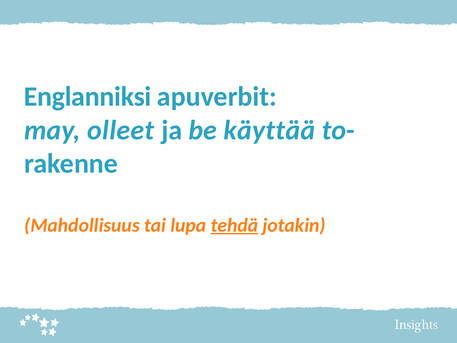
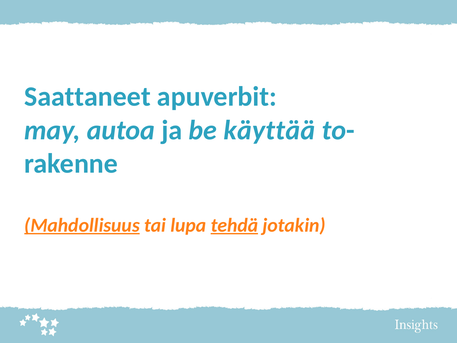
Englanniksi: Englanniksi -> Saattaneet (87, 97)
olleet: olleet -> autoa (121, 130)
Mahdollisuus underline: none -> present (82, 225)
